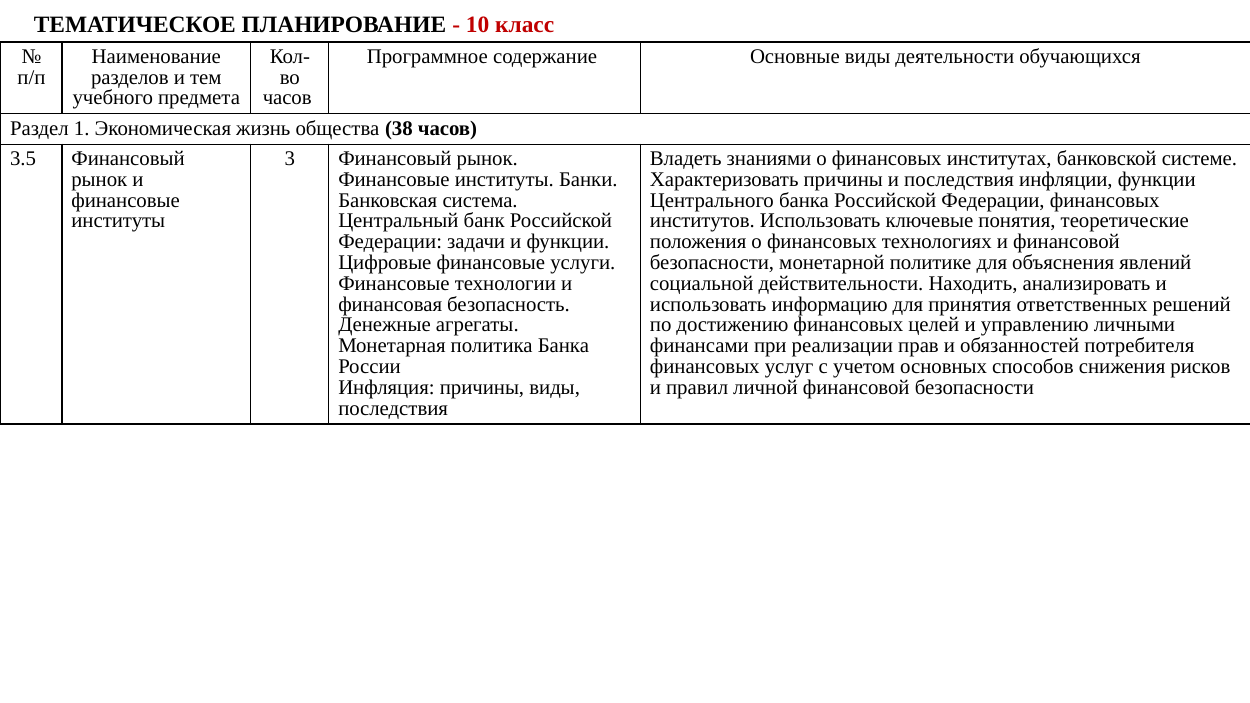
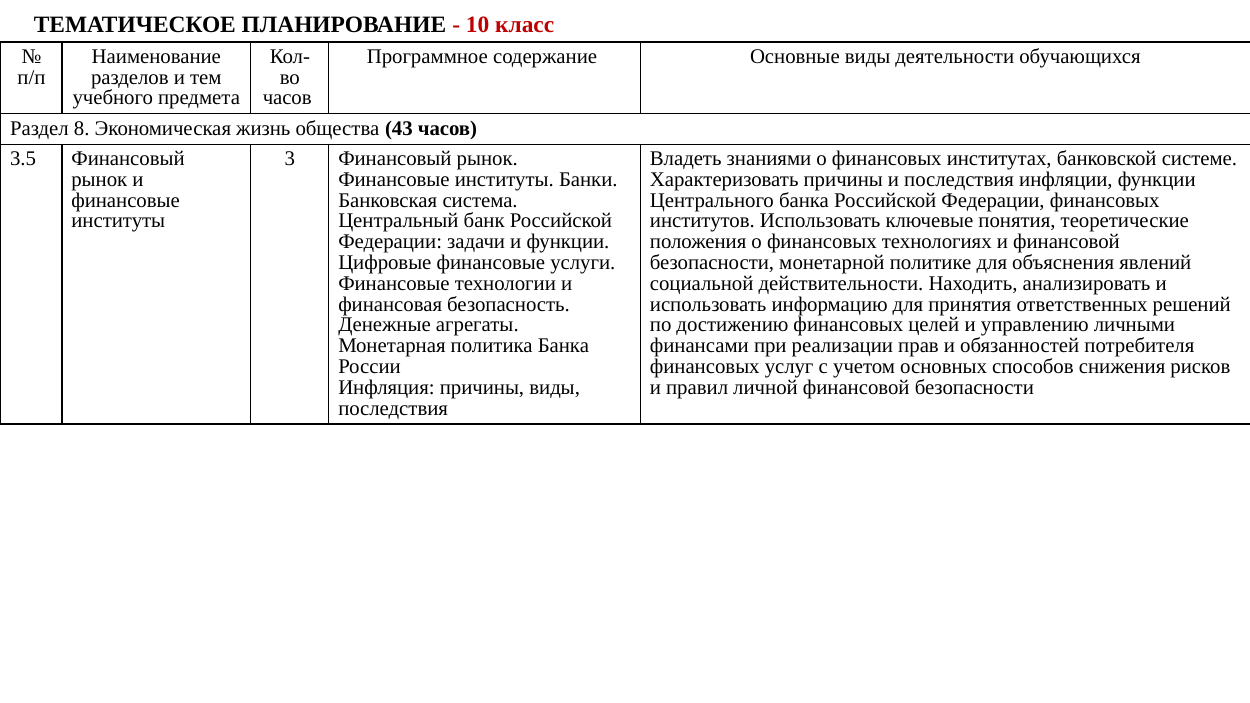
1: 1 -> 8 (82, 128)
38: 38 -> 43 (399, 128)
